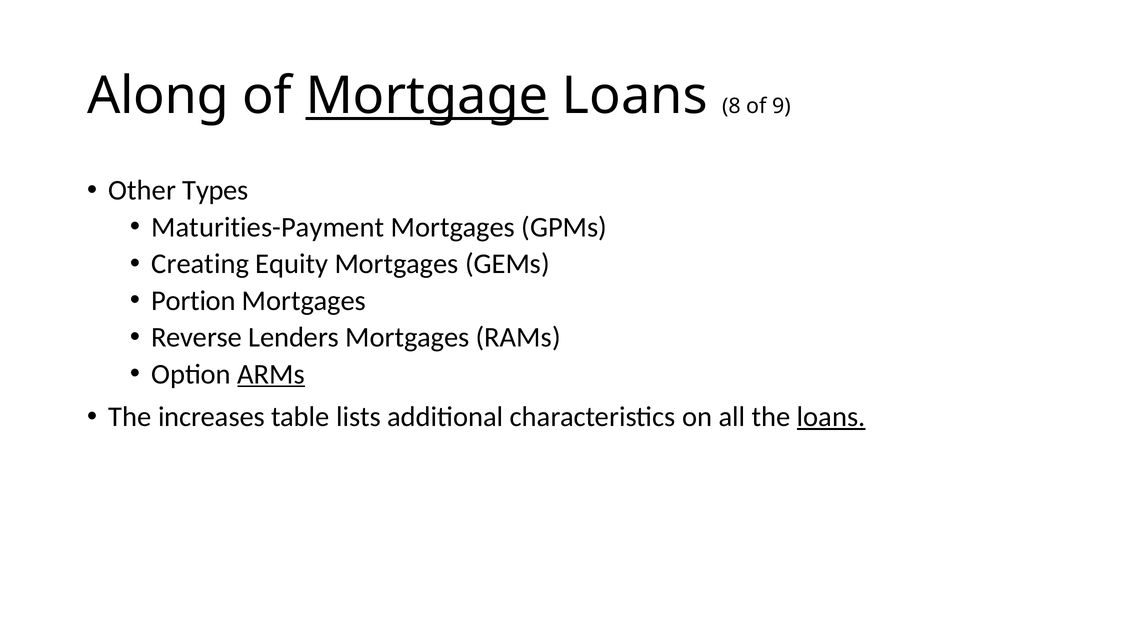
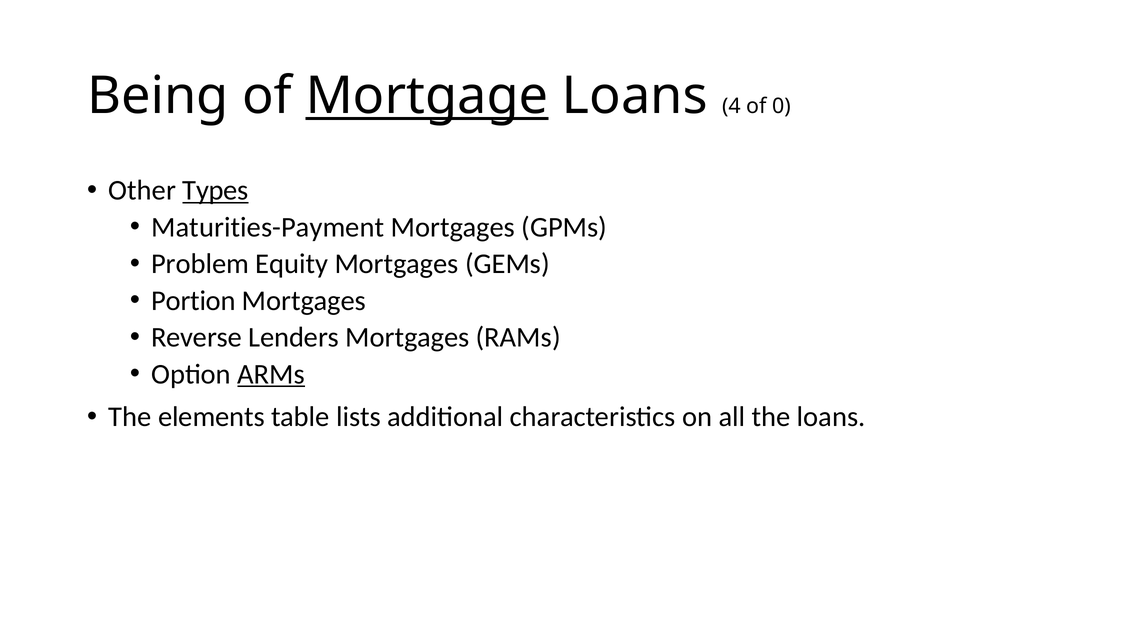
Along: Along -> Being (158, 96)
8: 8 -> 4 (731, 106)
9: 9 -> 0 (781, 106)
Types underline: none -> present (216, 191)
Creating: Creating -> Problem (200, 264)
increases: increases -> elements (211, 417)
loans underline: present -> none (831, 417)
